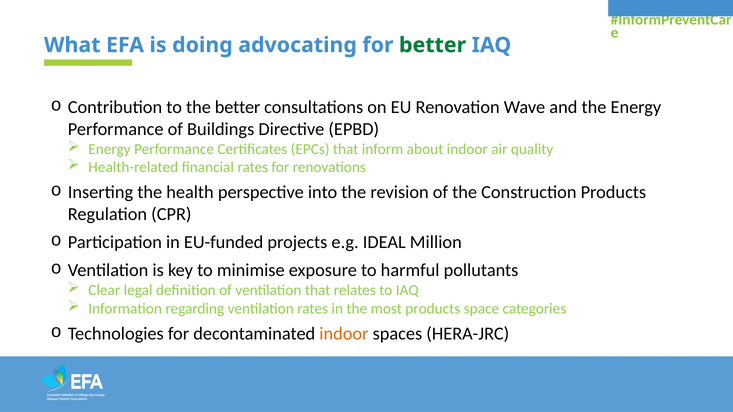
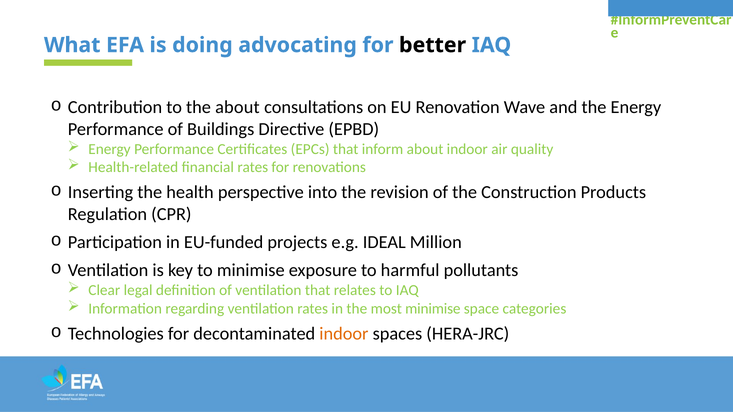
better colour: green -> black (433, 45)
the better: better -> about (237, 107)
most products: products -> minimise (433, 309)
